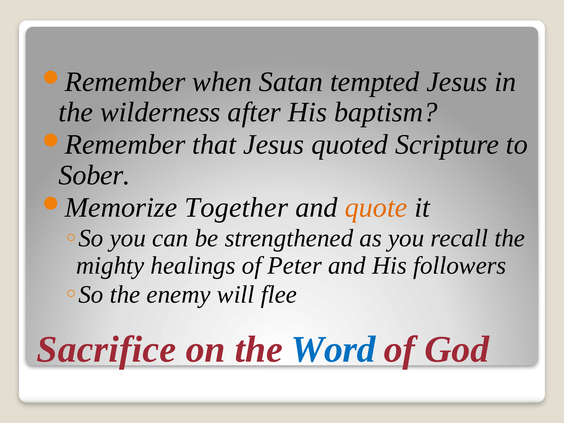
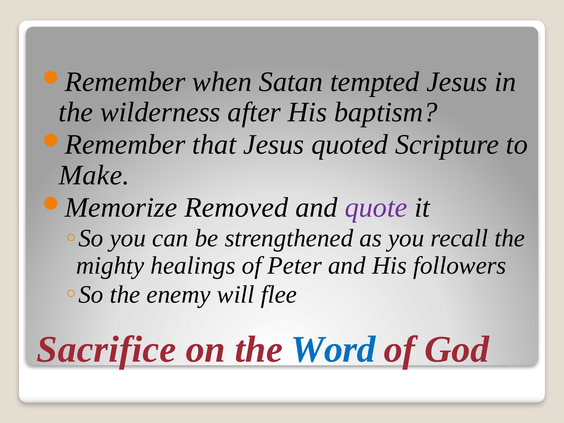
Sober: Sober -> Make (94, 175)
Together: Together -> Removed (236, 208)
quote colour: orange -> purple (376, 208)
